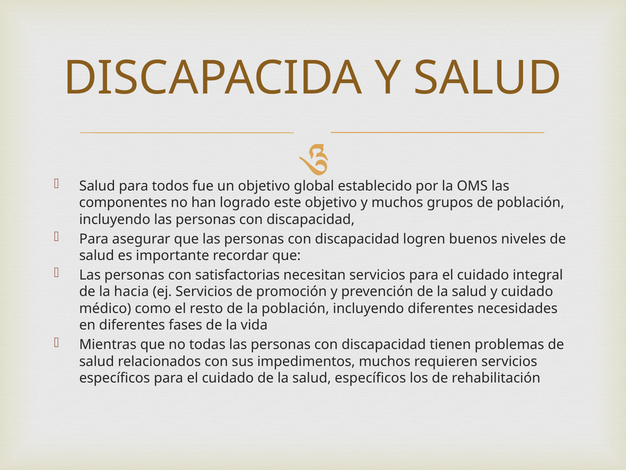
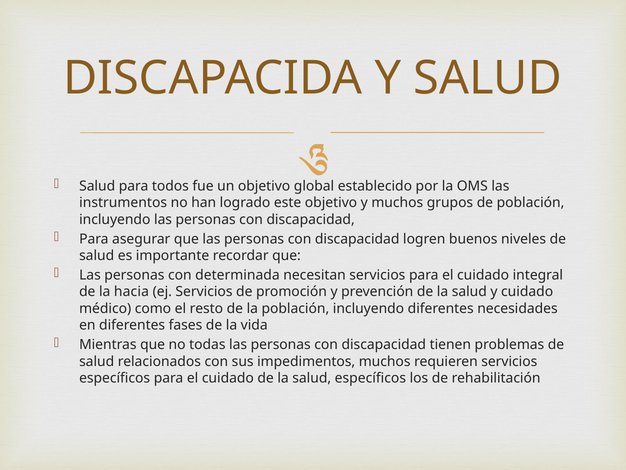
componentes: componentes -> instrumentos (123, 203)
satisfactorias: satisfactorias -> determinada (237, 275)
